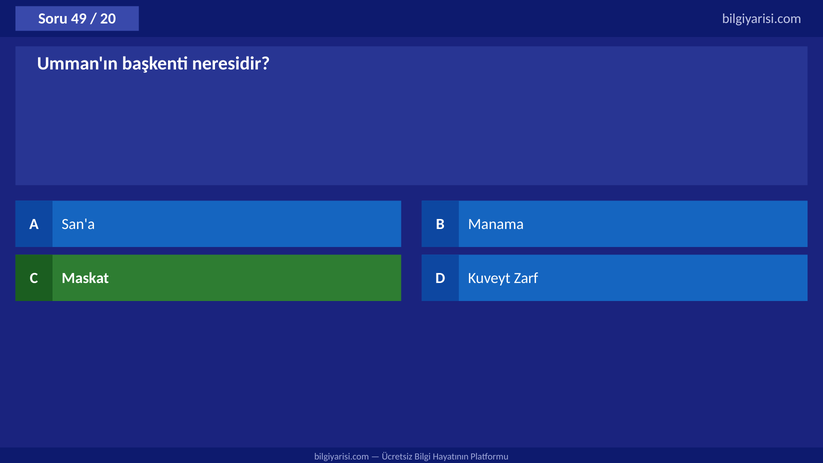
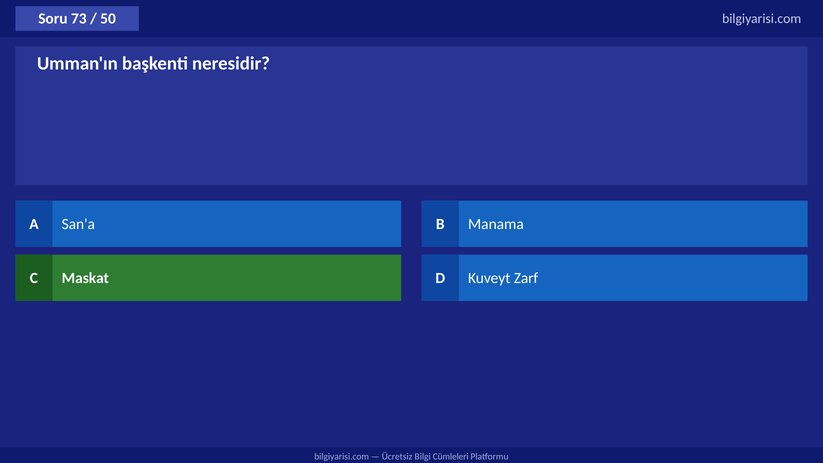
49: 49 -> 73 (79, 19)
20: 20 -> 50 (108, 19)
Hayatının: Hayatının -> Cümleleri (451, 457)
